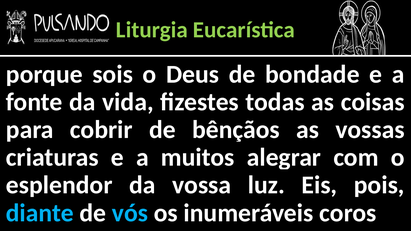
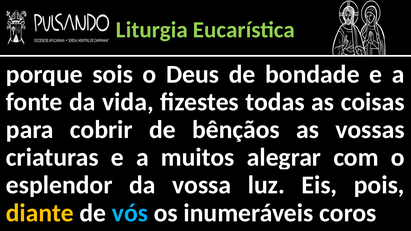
diante colour: light blue -> yellow (40, 213)
